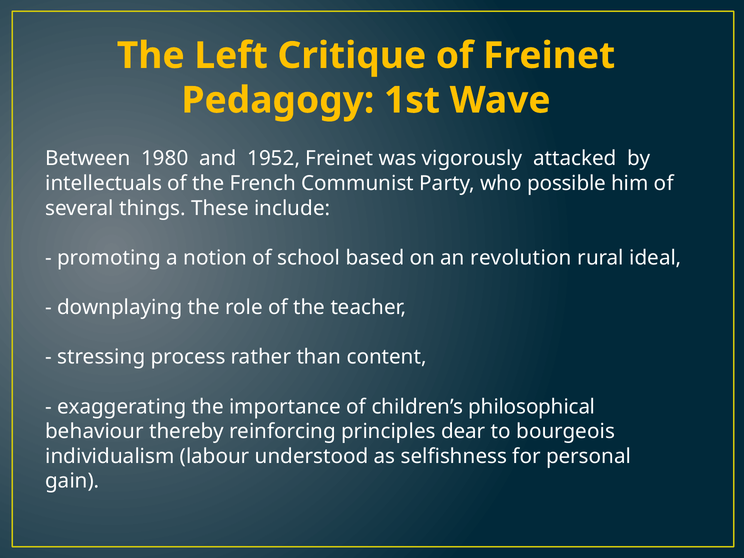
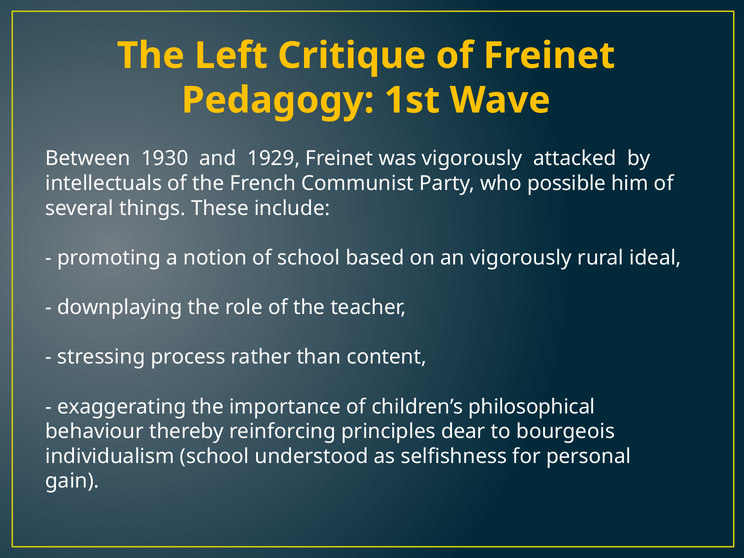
1980: 1980 -> 1930 (165, 159)
1952: 1952 -> 1929 (274, 159)
an revolution: revolution -> vigorously (521, 258)
individualism labour: labour -> school (215, 456)
